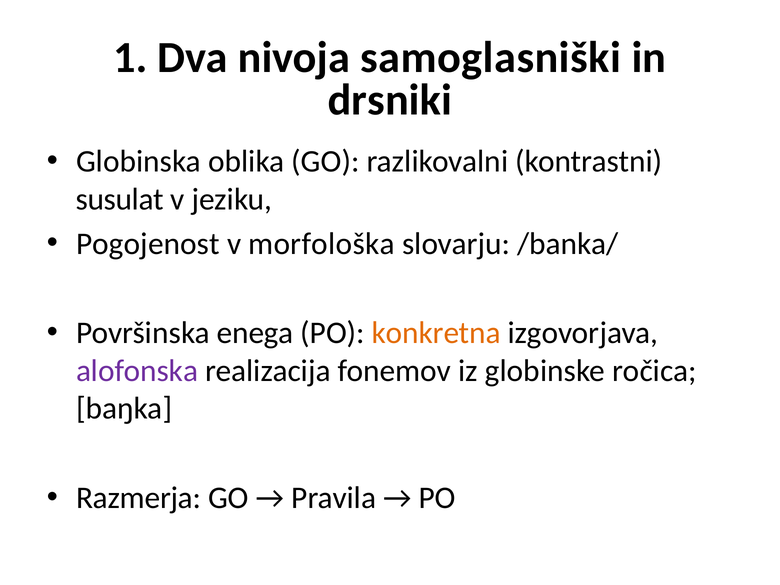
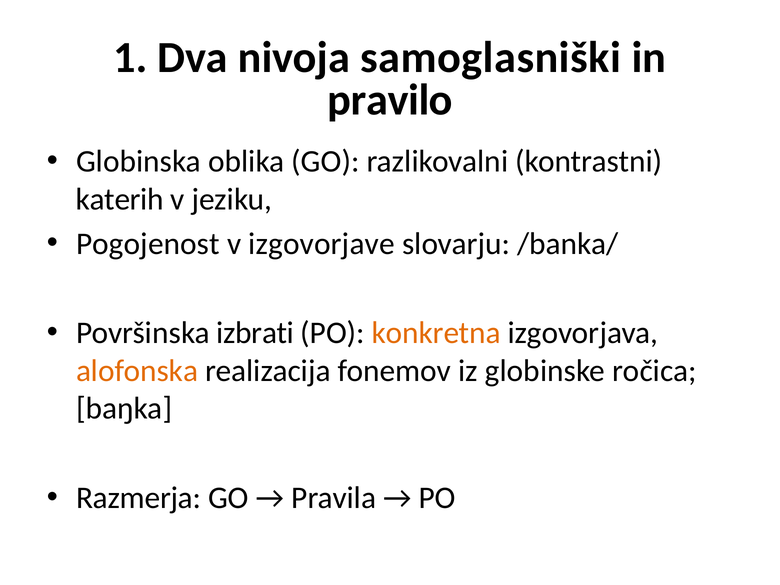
drsniki: drsniki -> pravilo (390, 100)
susulat: susulat -> katerih (120, 199)
morfološka: morfološka -> izgovorjave (322, 244)
enega: enega -> izbrati (255, 333)
alofonska colour: purple -> orange (137, 371)
